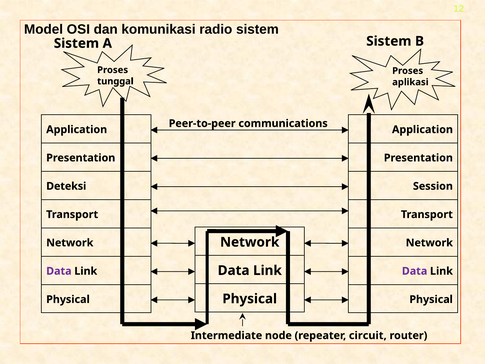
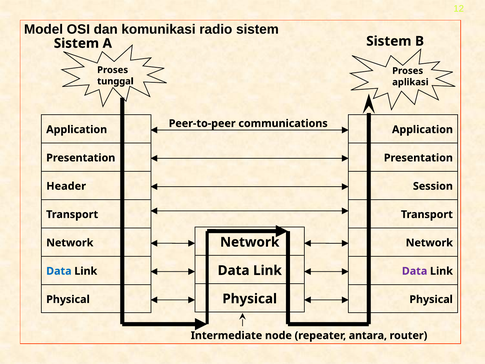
Deteksi: Deteksi -> Header (66, 186)
Data colour: purple -> blue (59, 271)
circuit: circuit -> antara (368, 335)
